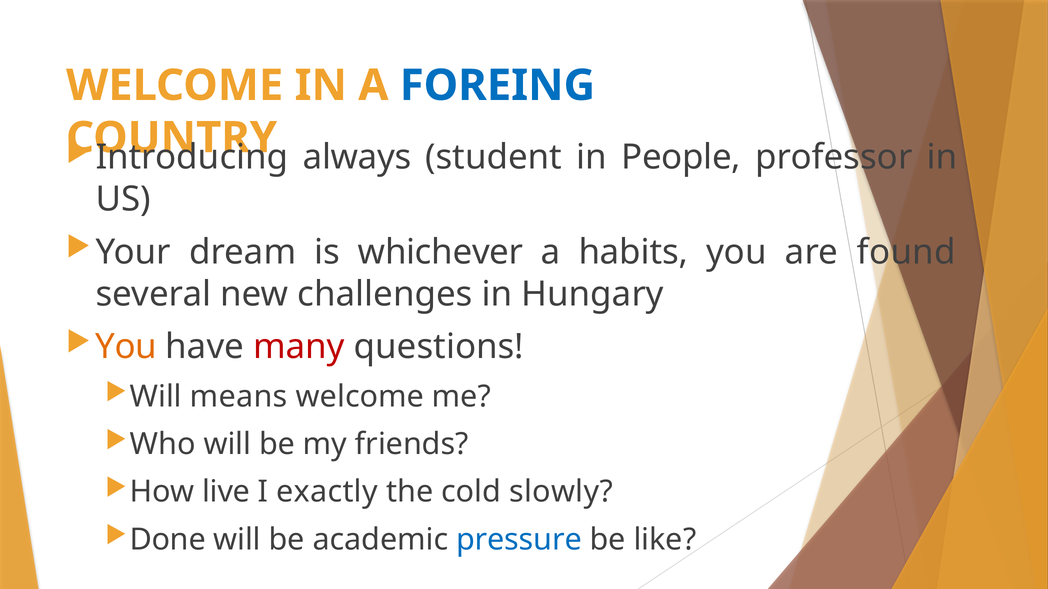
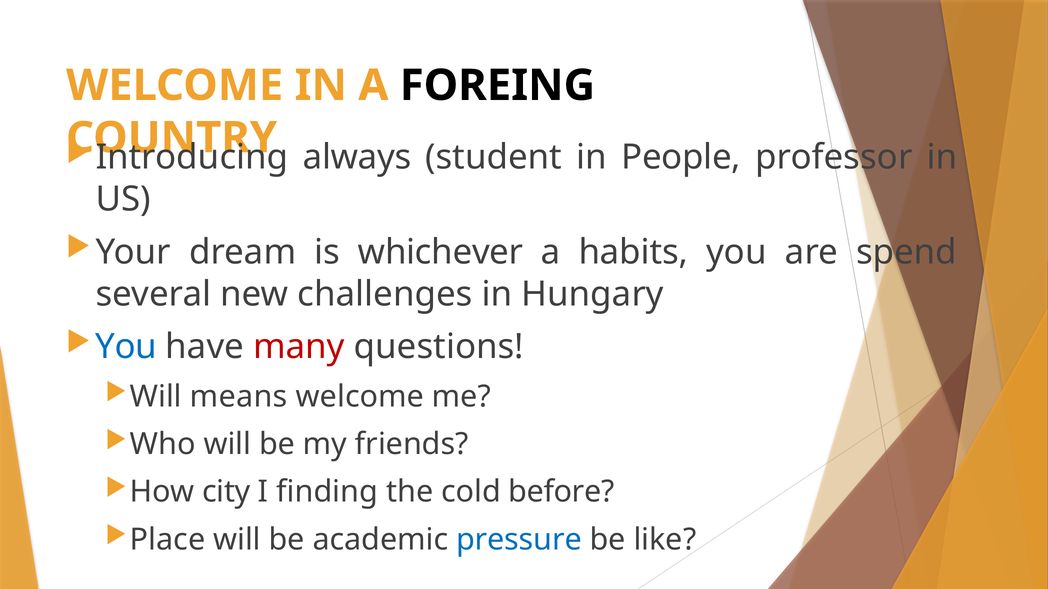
FOREING colour: blue -> black (497, 86)
found: found -> spend (906, 252)
You colour: orange -> blue (126, 347)
live: live -> city (226, 492)
exactly: exactly -> finding (327, 492)
slowly: slowly -> before (561, 492)
Done: Done -> Place (168, 540)
